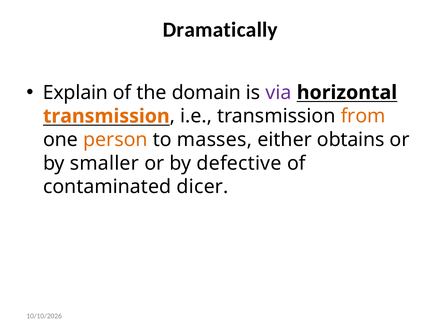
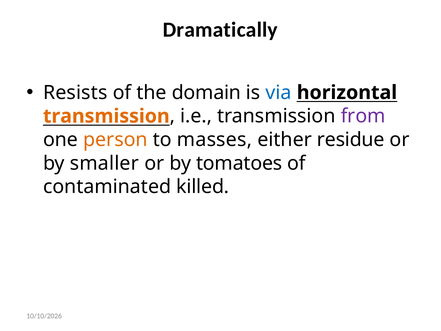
Explain: Explain -> Resists (75, 93)
via colour: purple -> blue (278, 93)
from colour: orange -> purple (363, 116)
obtains: obtains -> residue (351, 140)
defective: defective -> tomatoes (239, 163)
dicer: dicer -> killed (203, 187)
